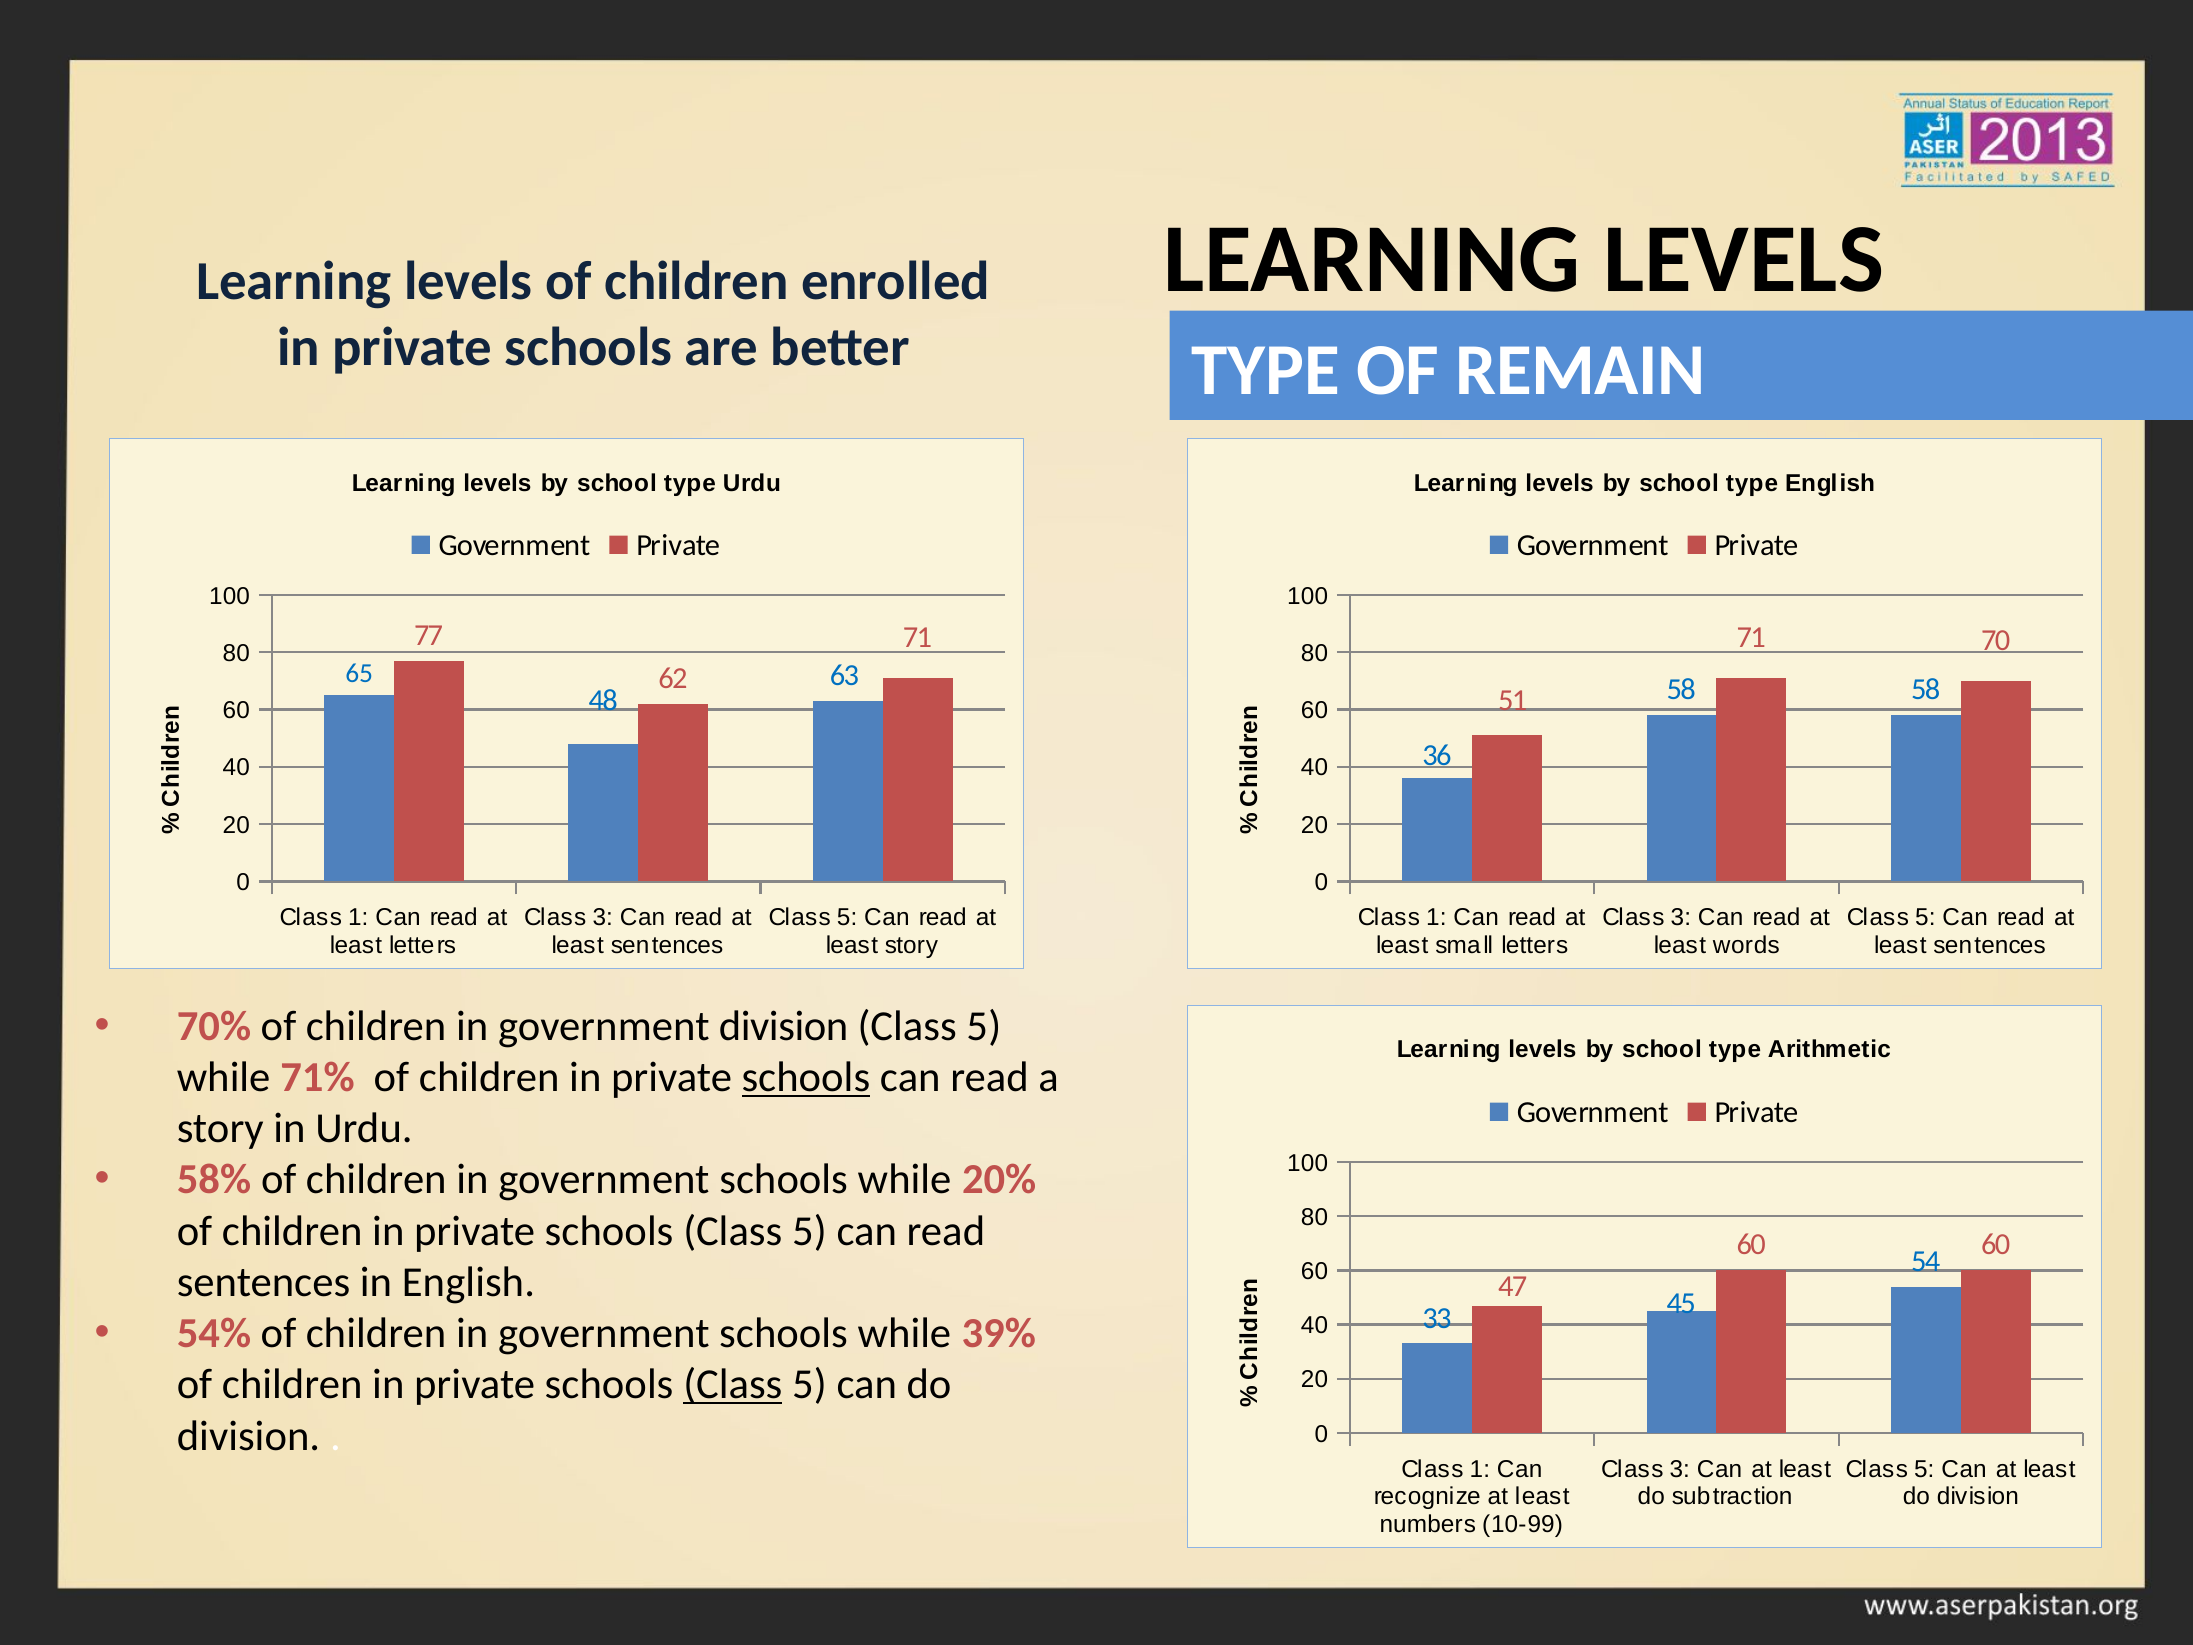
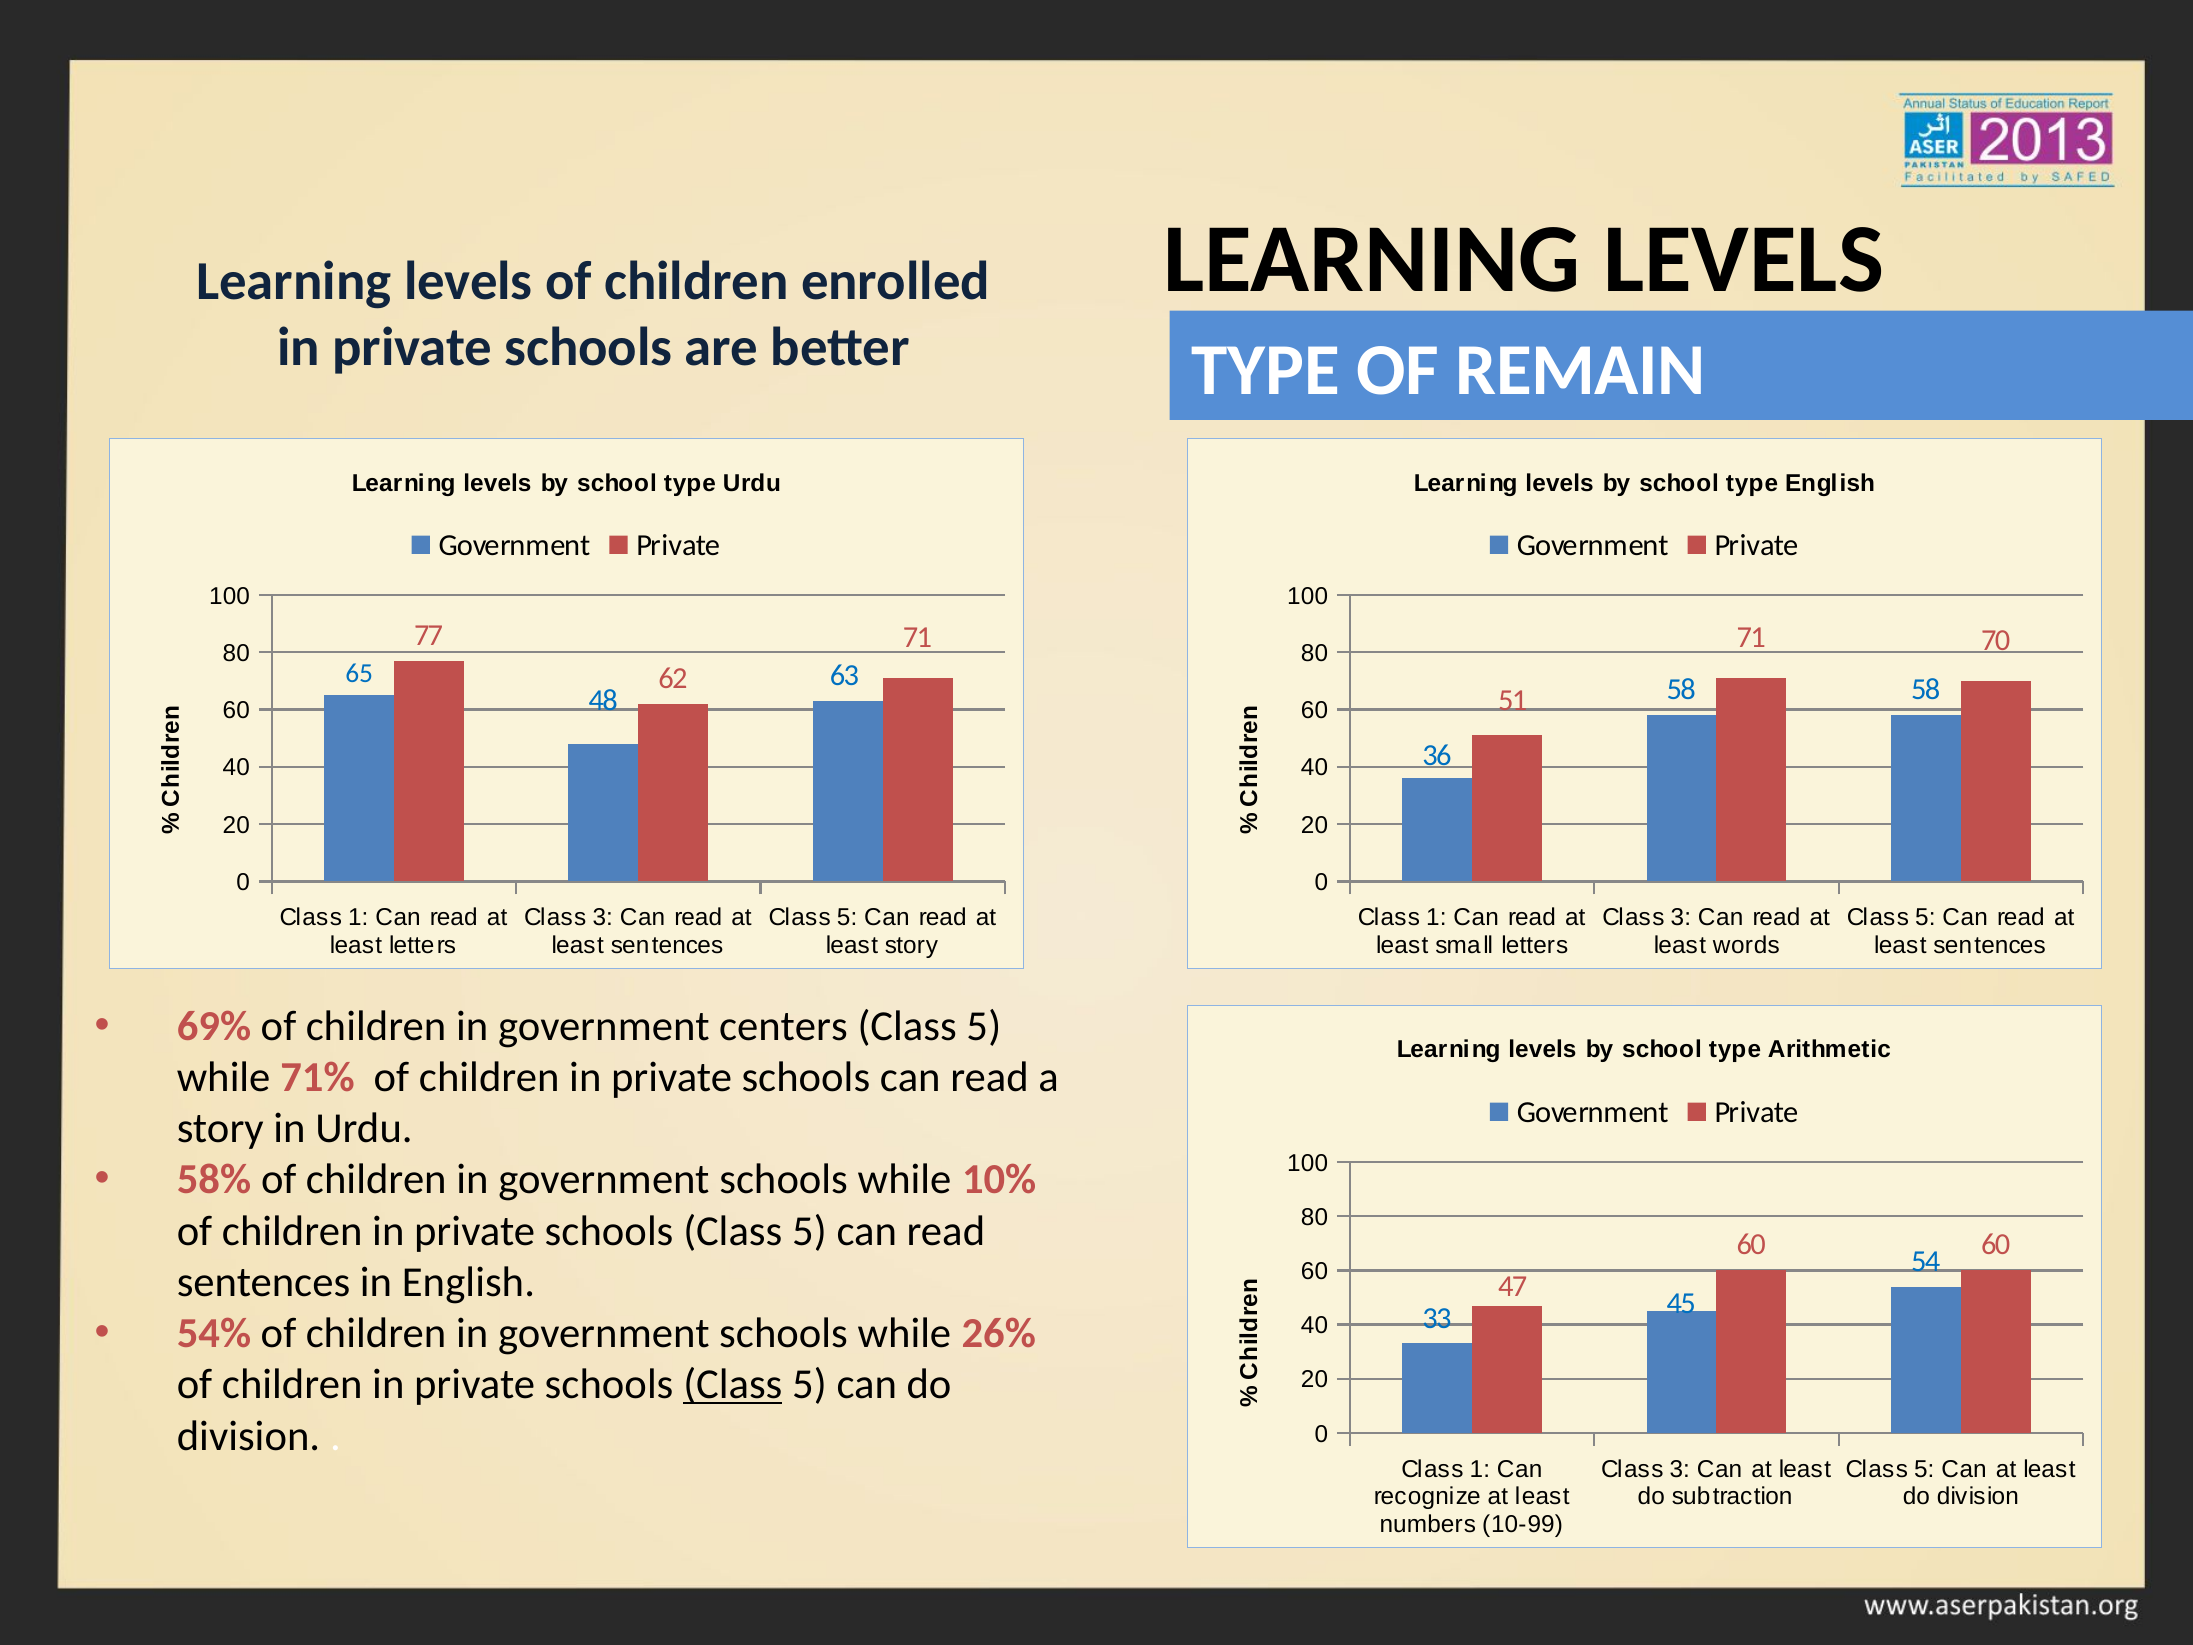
70%: 70% -> 69% (214, 1026)
government division: division -> centers (783, 1026)
schools underline: present -> none (806, 1077)
20%: 20% -> 10% (999, 1180)
39%: 39% -> 26% (999, 1333)
